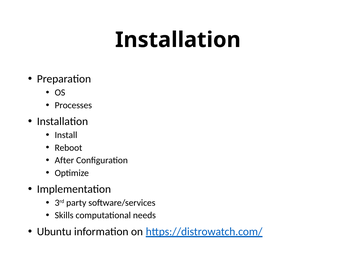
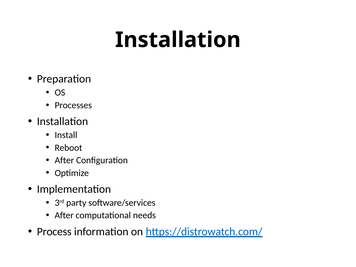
Skills: Skills -> After (64, 215)
Ubuntu: Ubuntu -> Process (54, 232)
